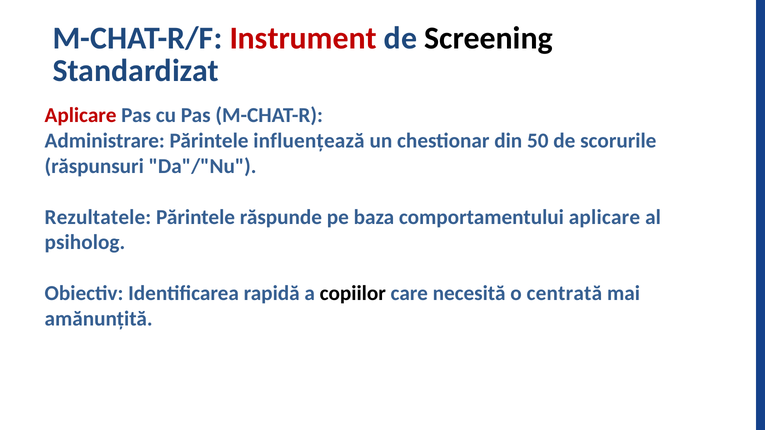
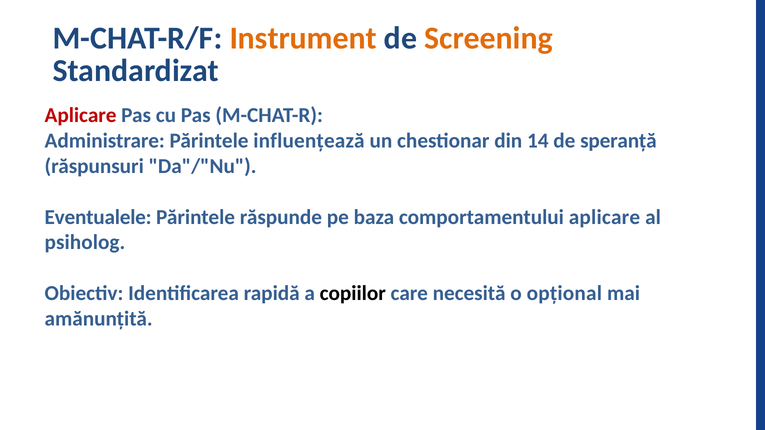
Instrument colour: red -> orange (303, 38)
Screening colour: black -> orange (489, 38)
50: 50 -> 14 (538, 141)
scorurile: scorurile -> speranță (618, 141)
Rezultatele: Rezultatele -> Eventualele (98, 217)
centrată: centrată -> opțional (564, 294)
